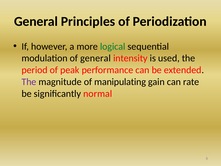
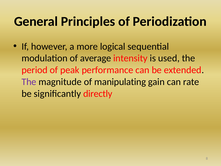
logical colour: green -> black (113, 46)
of general: general -> average (96, 58)
normal: normal -> directly (98, 94)
